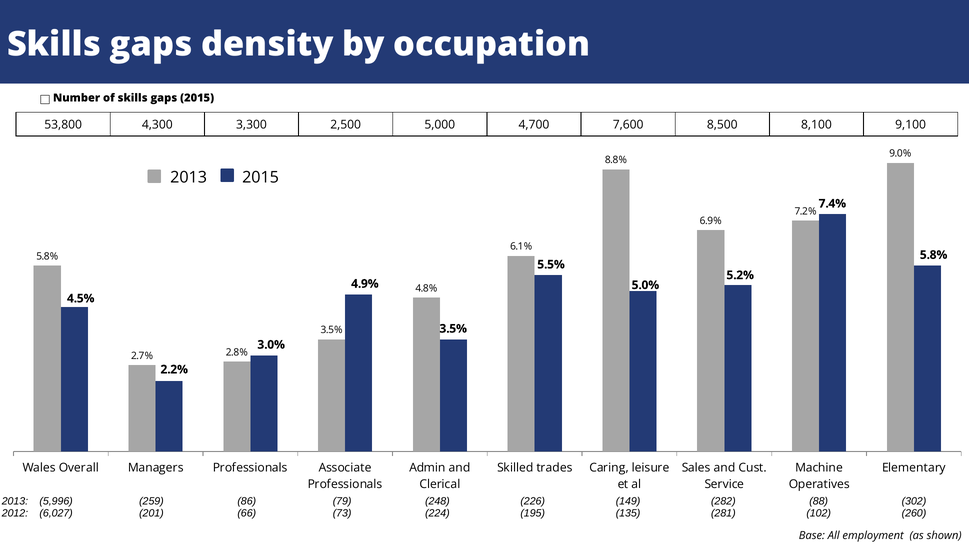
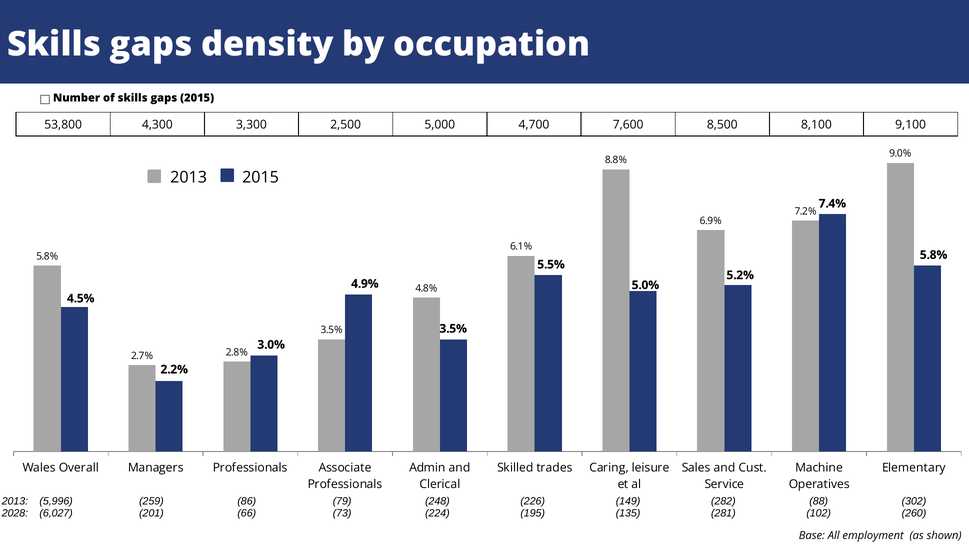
2012: 2012 -> 2028 (15, 513)
